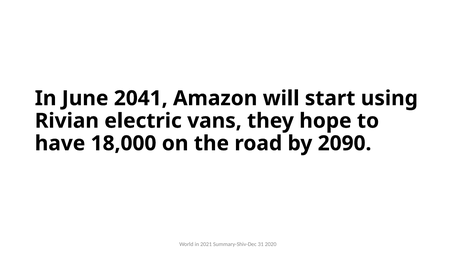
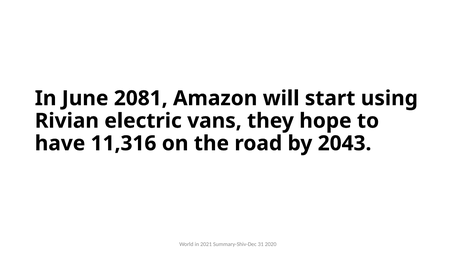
2041: 2041 -> 2081 (141, 99)
18,000: 18,000 -> 11,316 (124, 144)
2090: 2090 -> 2043 (345, 144)
